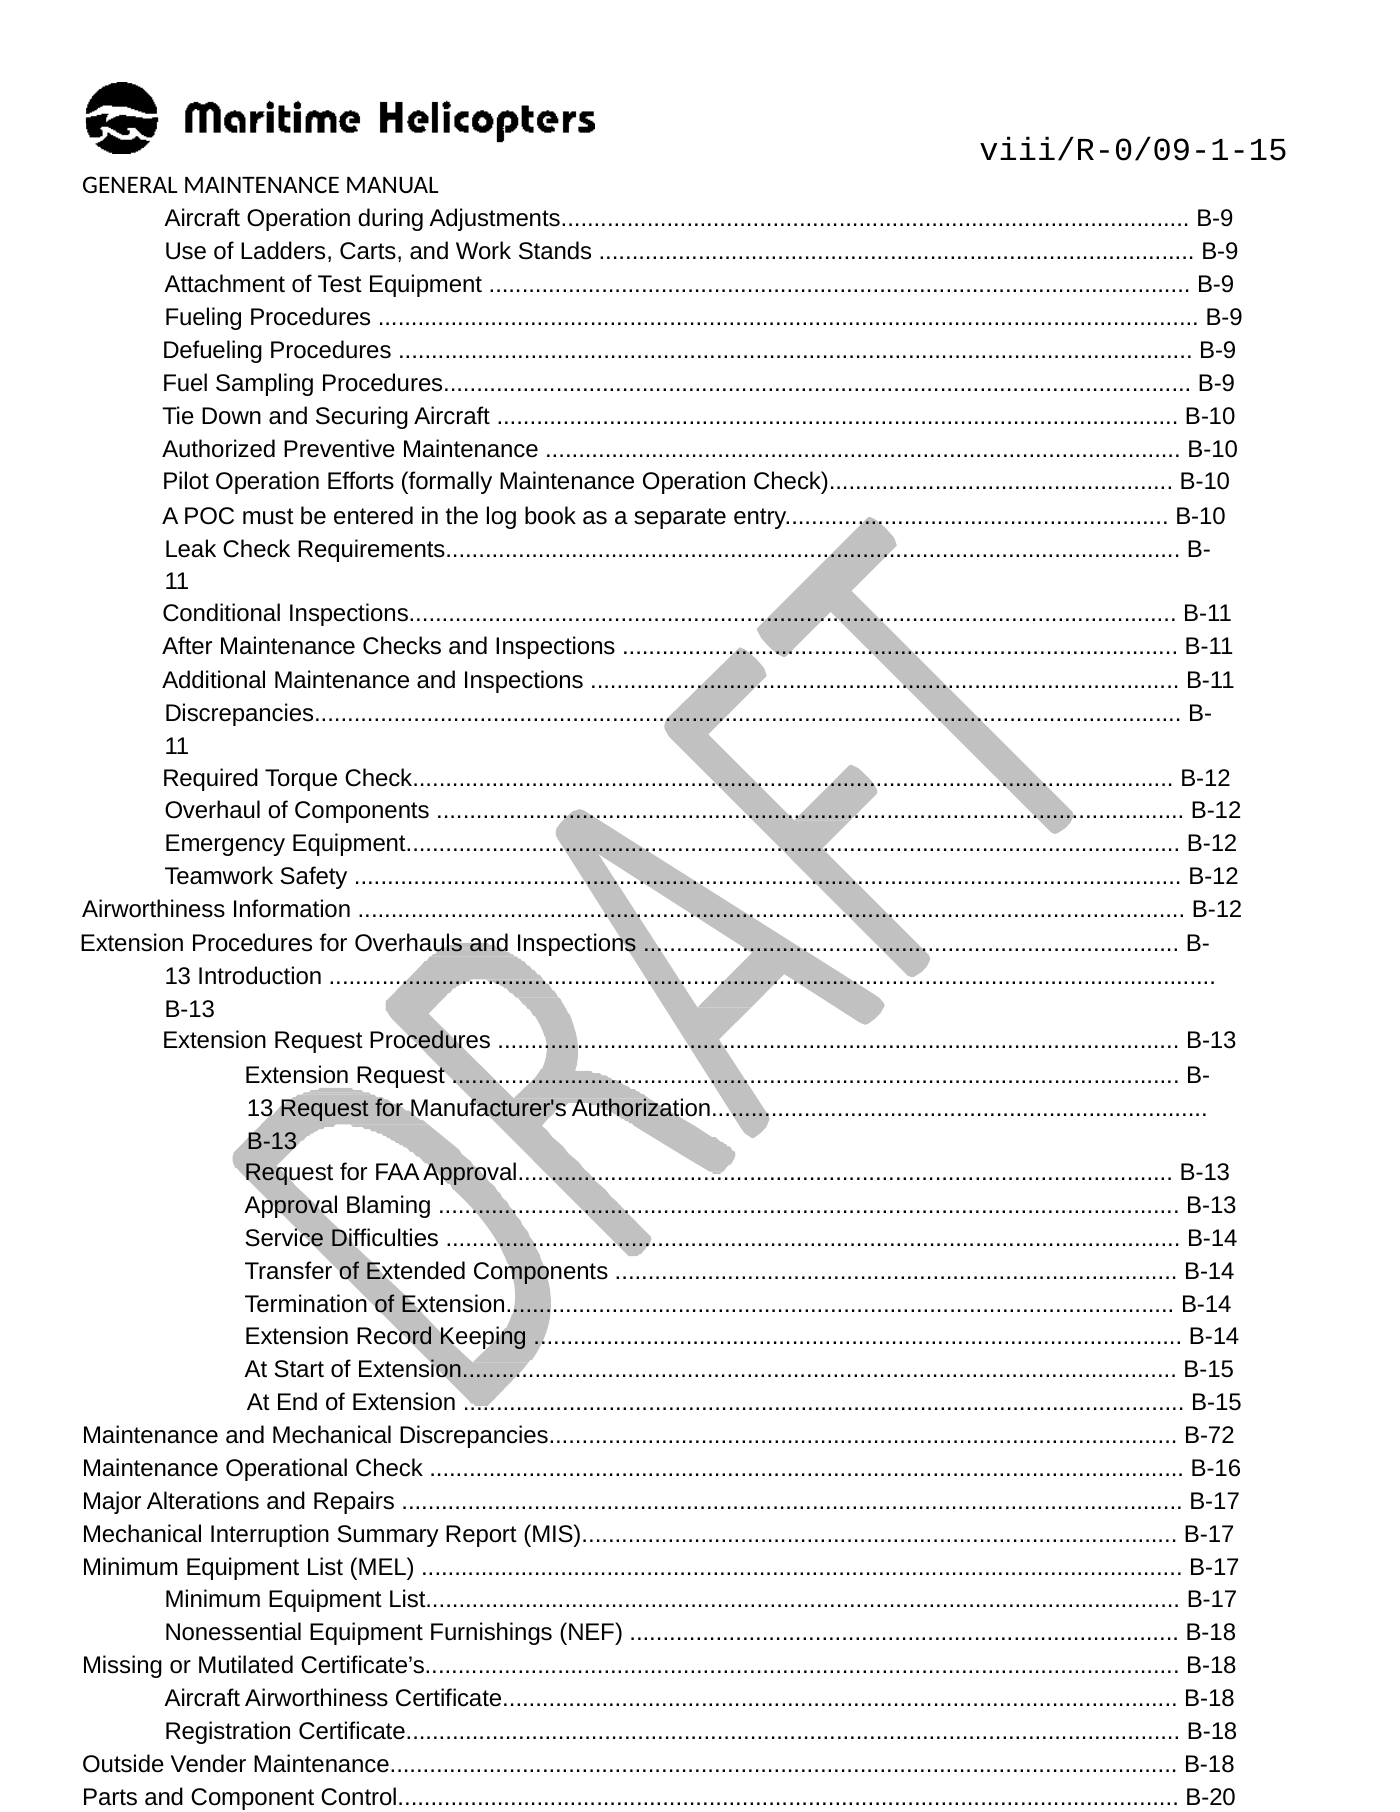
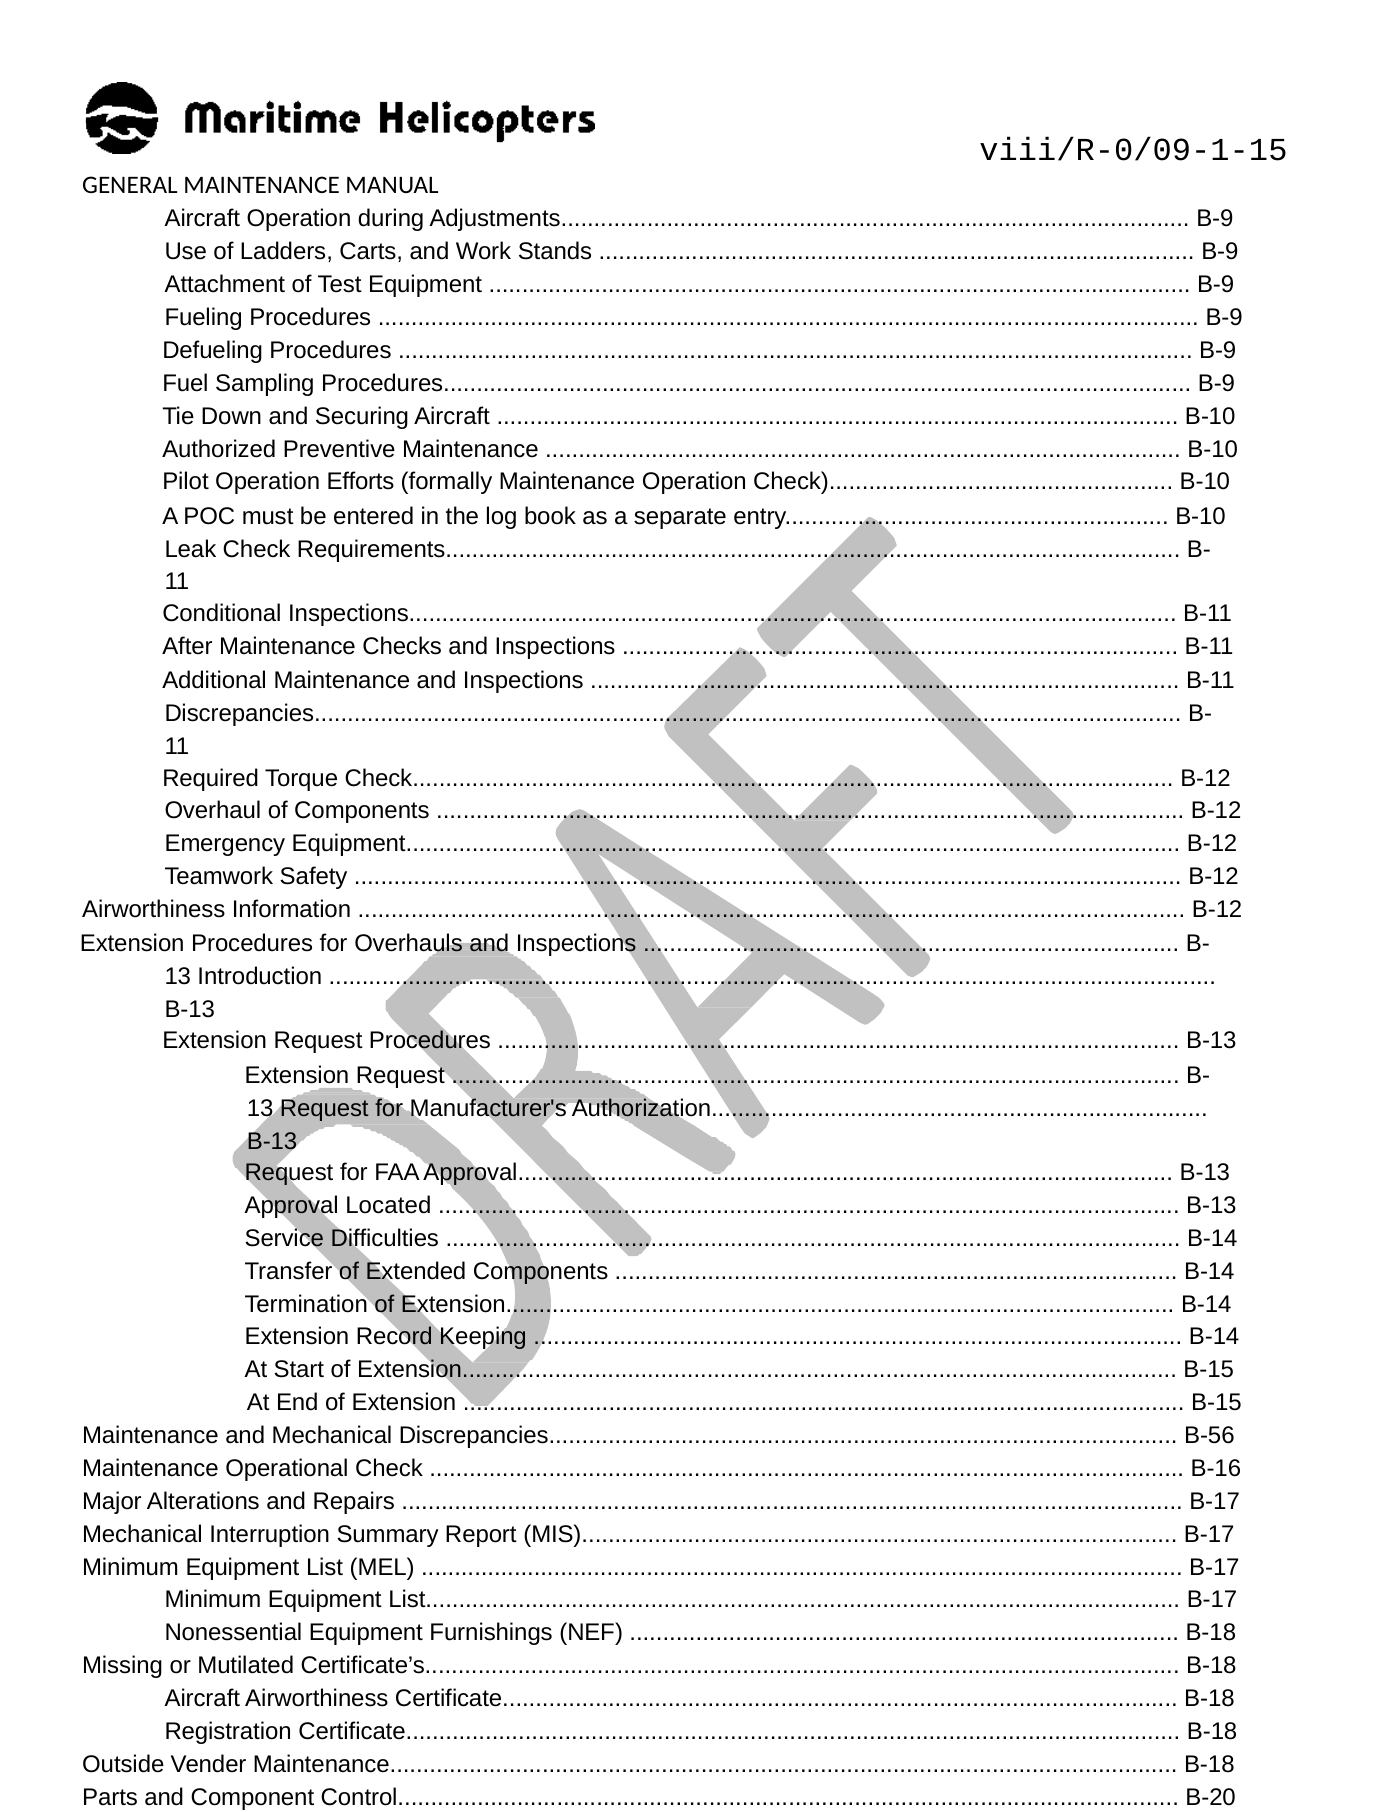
Blaming: Blaming -> Located (388, 1205)
B-72: B-72 -> B-56 (1209, 1436)
